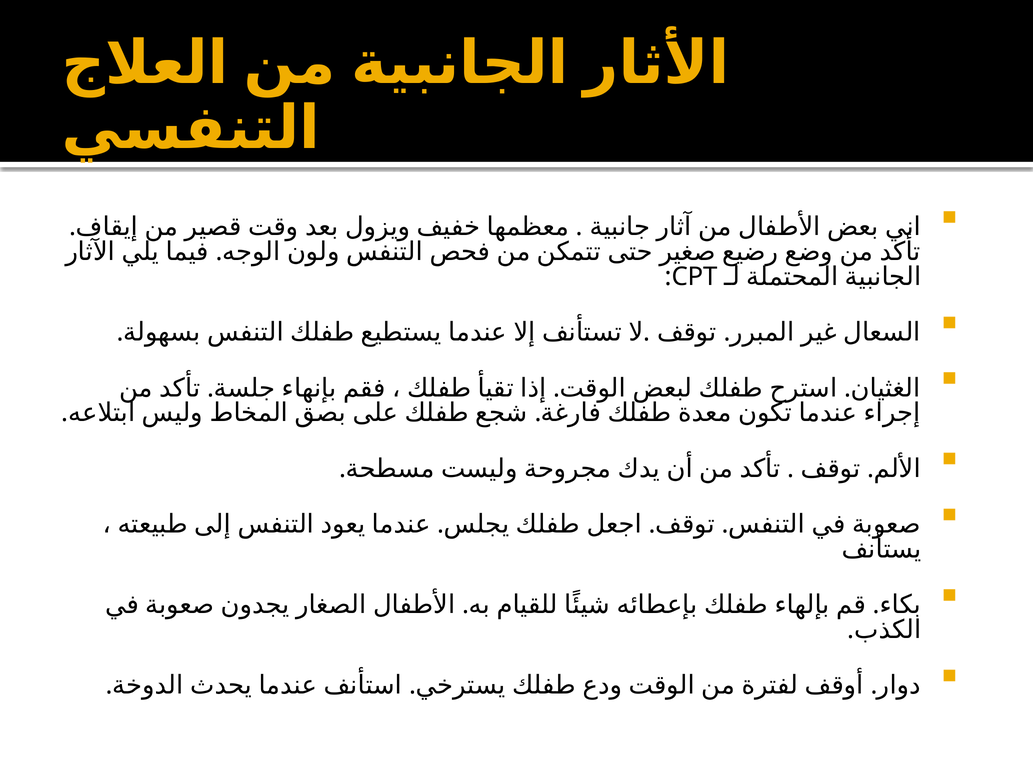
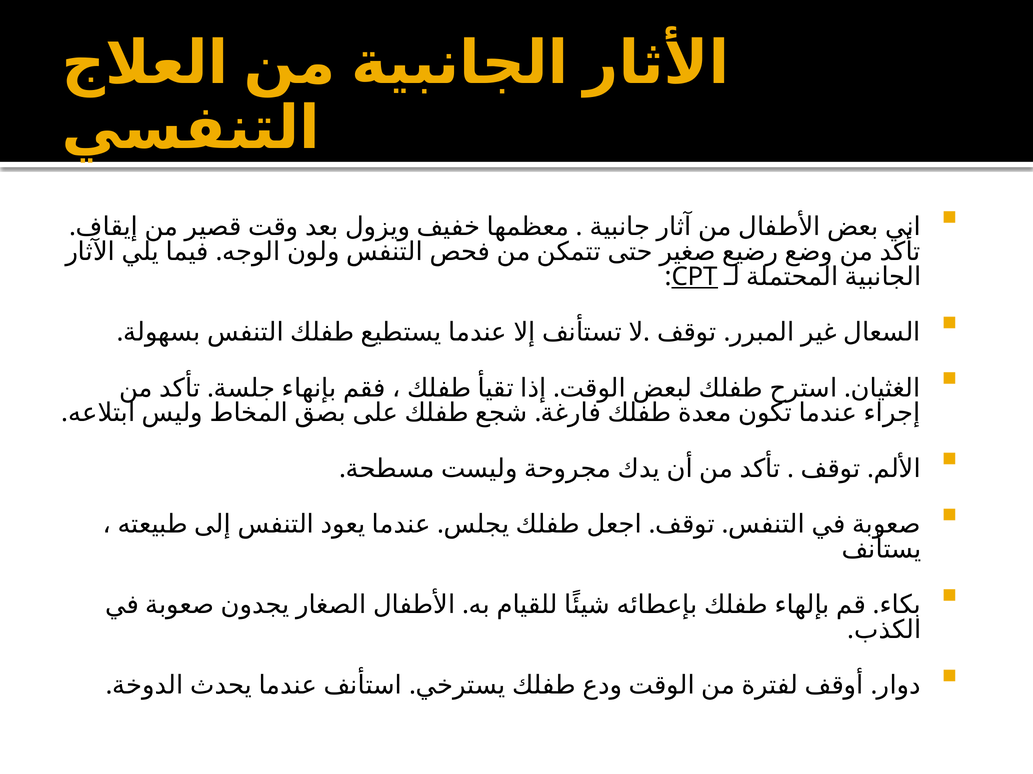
CPT underline: none -> present (695, 277)
